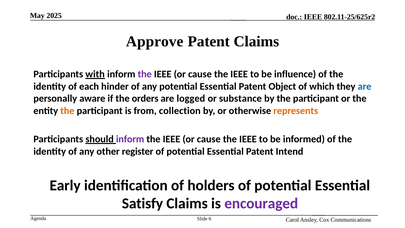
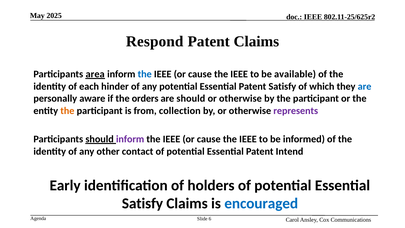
Approve: Approve -> Respond (155, 42)
with: with -> area (95, 74)
the colour: purple -> blue (145, 74)
influence: influence -> available (295, 74)
Patent Object: Object -> Satisfy (282, 86)
are logged: logged -> should (191, 98)
substance: substance -> otherwise (240, 98)
represents colour: orange -> purple (296, 111)
register: register -> contact (138, 151)
encouraged colour: purple -> blue (261, 203)
